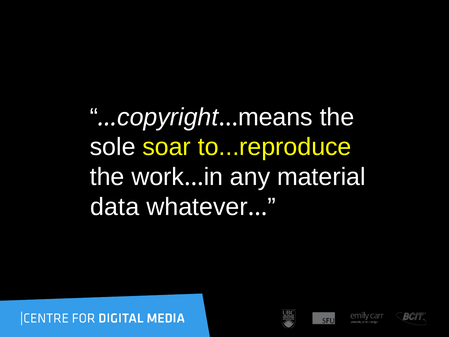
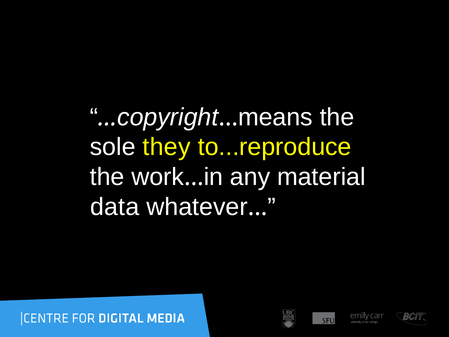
soar: soar -> they (167, 147)
